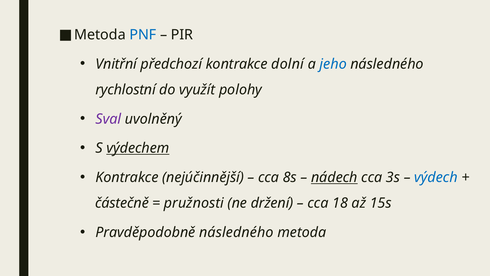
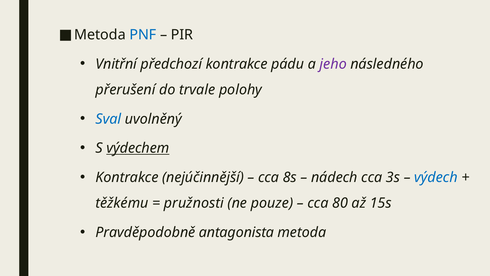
dolní: dolní -> pádu (288, 64)
jeho colour: blue -> purple (333, 64)
rychlostní: rychlostní -> přerušení (126, 90)
využít: využít -> trvale (197, 90)
Sval colour: purple -> blue (108, 119)
nádech underline: present -> none (334, 177)
částečně: částečně -> těžkému (122, 203)
držení: držení -> pouze (272, 203)
18: 18 -> 80 (340, 203)
Pravděpodobně následného: následného -> antagonista (237, 232)
